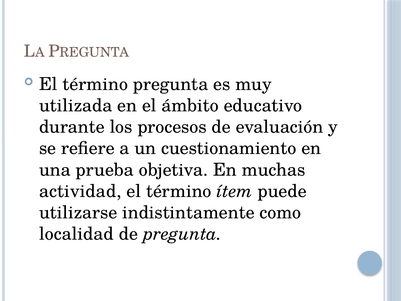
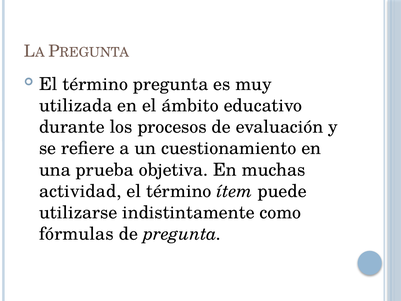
localidad: localidad -> fórmulas (76, 234)
